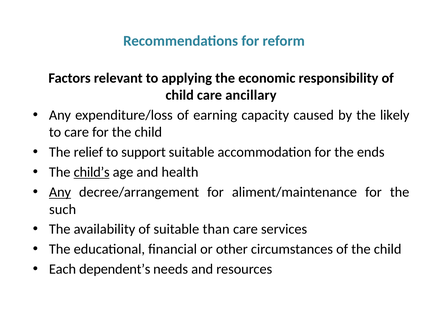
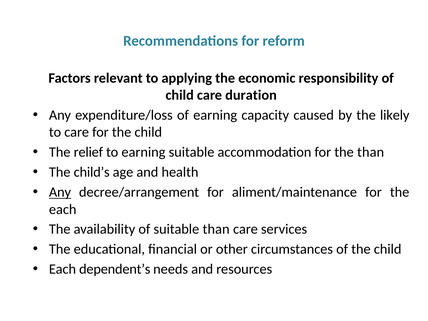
ancillary: ancillary -> duration (251, 95)
to support: support -> earning (143, 152)
the ends: ends -> than (371, 152)
child’s underline: present -> none (92, 172)
such: such -> each (63, 209)
